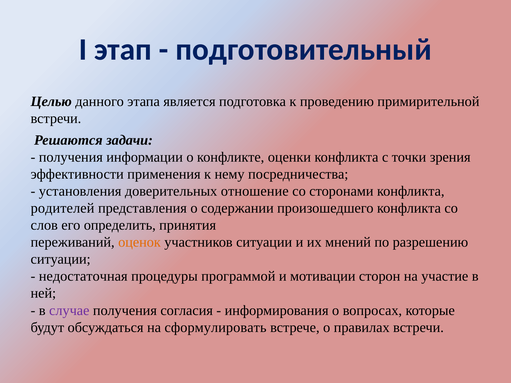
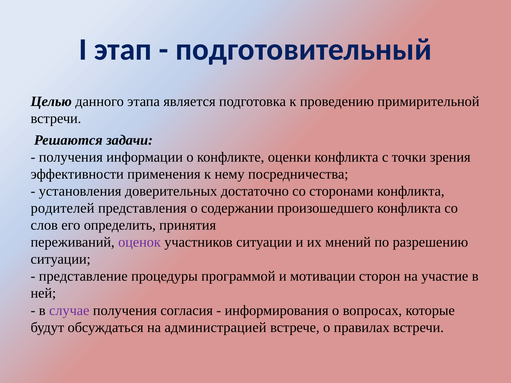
отношение: отношение -> достаточно (255, 191)
оценок colour: orange -> purple (139, 242)
недостаточная: недостаточная -> представление (83, 276)
сформулировать: сформулировать -> администрацией (216, 328)
